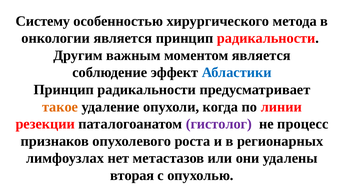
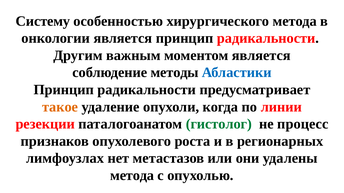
эффект: эффект -> методы (175, 73)
гистолог colour: purple -> green (219, 124)
вторая: вторая -> метода (132, 176)
